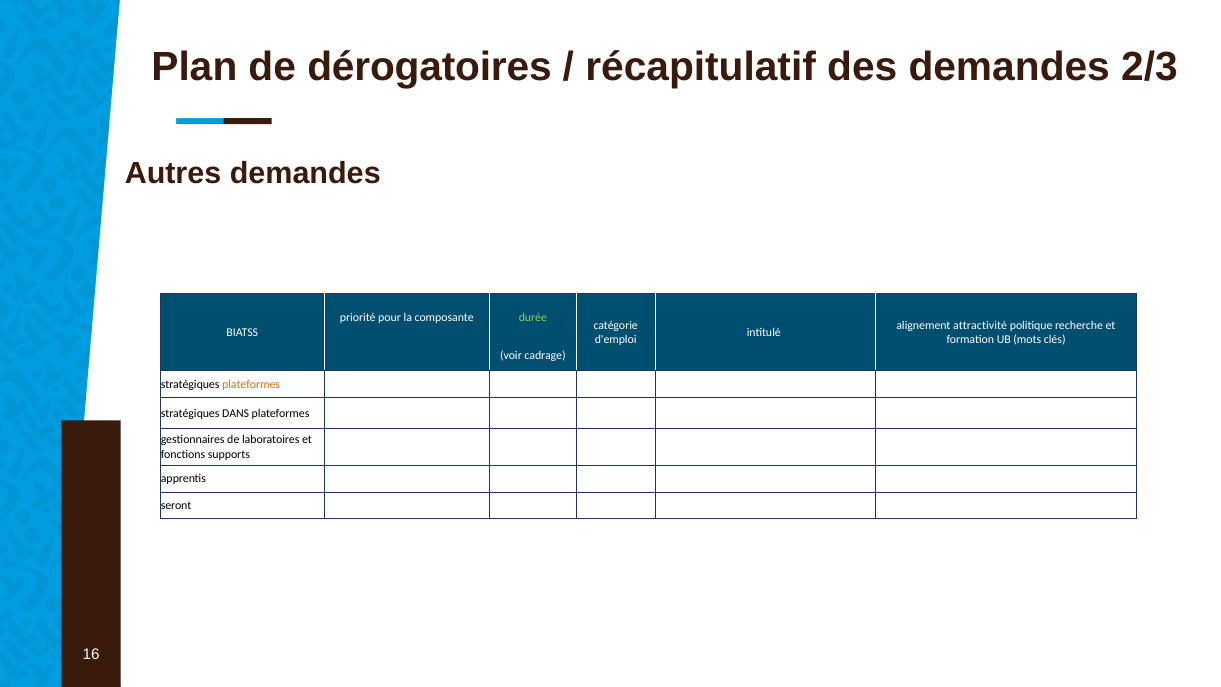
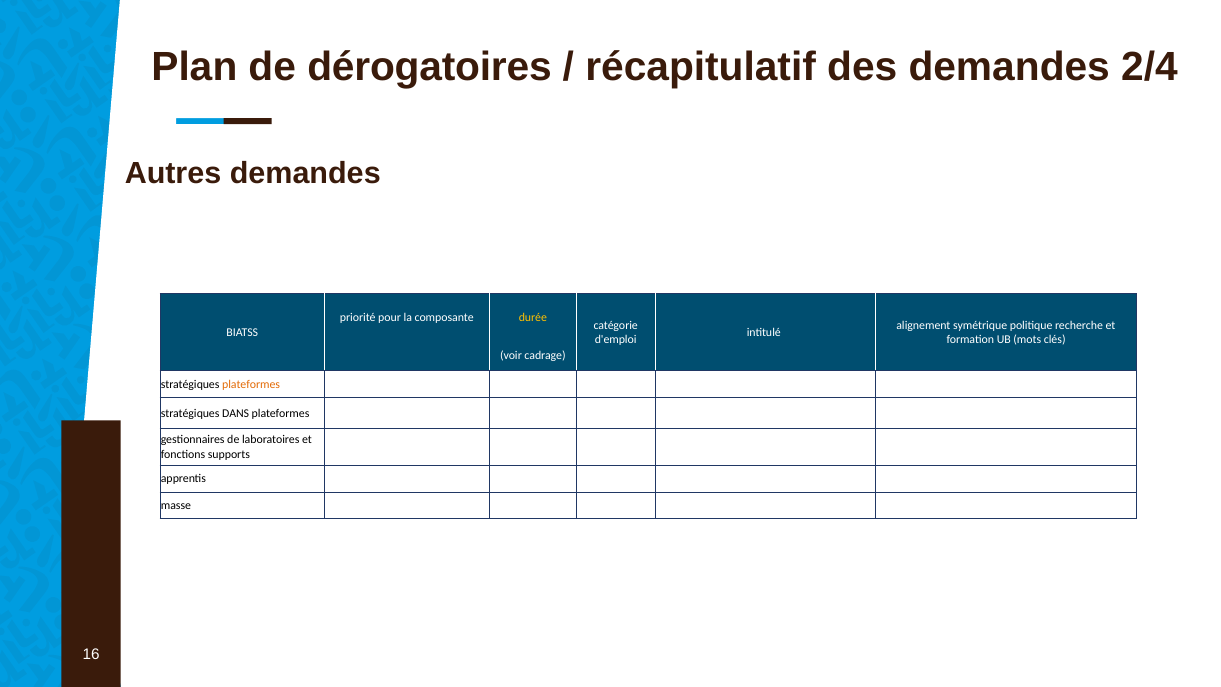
2/3: 2/3 -> 2/4 (1149, 68)
durée colour: light green -> yellow (533, 318)
attractivité: attractivité -> symétrique (980, 325)
seront: seront -> masse (176, 506)
